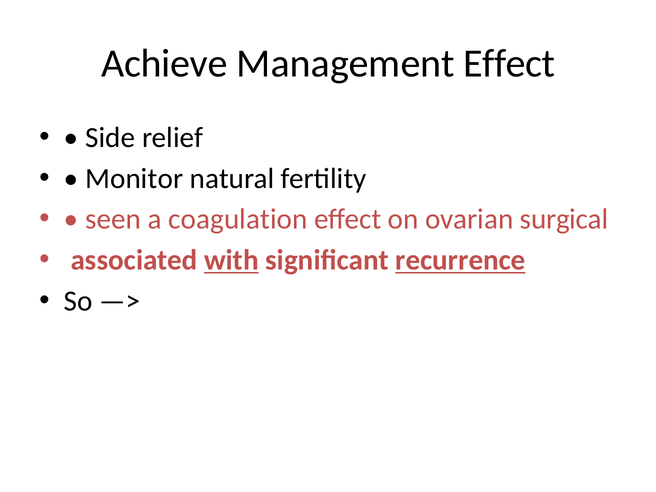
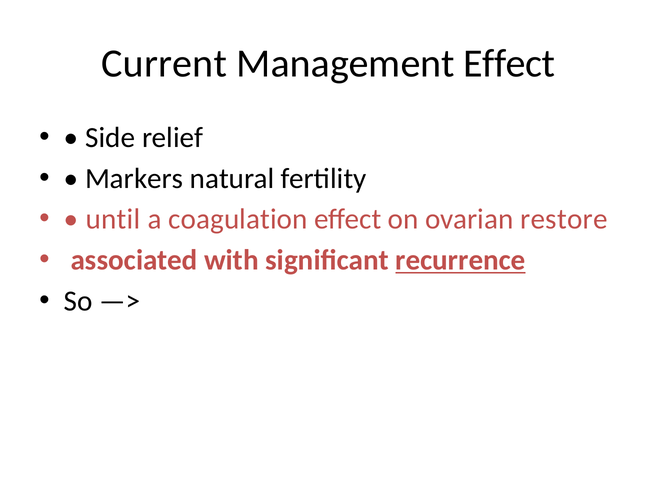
Achieve: Achieve -> Current (164, 64)
Monitor: Monitor -> Markers (134, 178)
seen: seen -> until (113, 219)
surgical: surgical -> restore (564, 219)
with underline: present -> none (231, 260)
